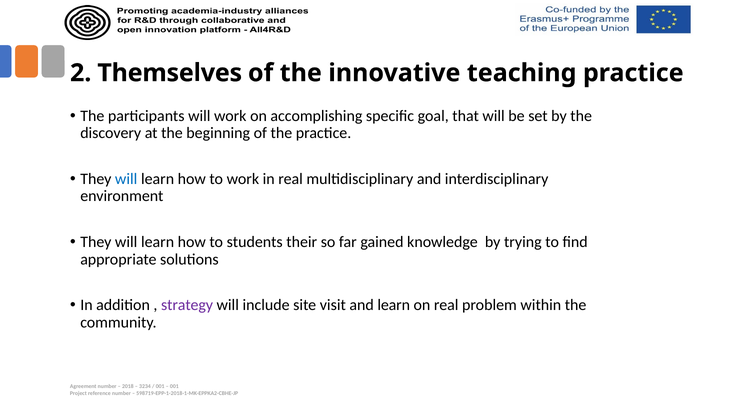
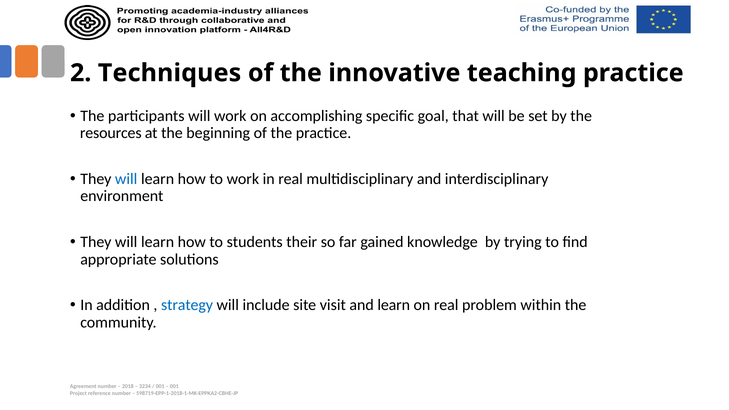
Themselves: Themselves -> Techniques (170, 73)
discovery: discovery -> resources (111, 133)
strategy colour: purple -> blue (187, 305)
